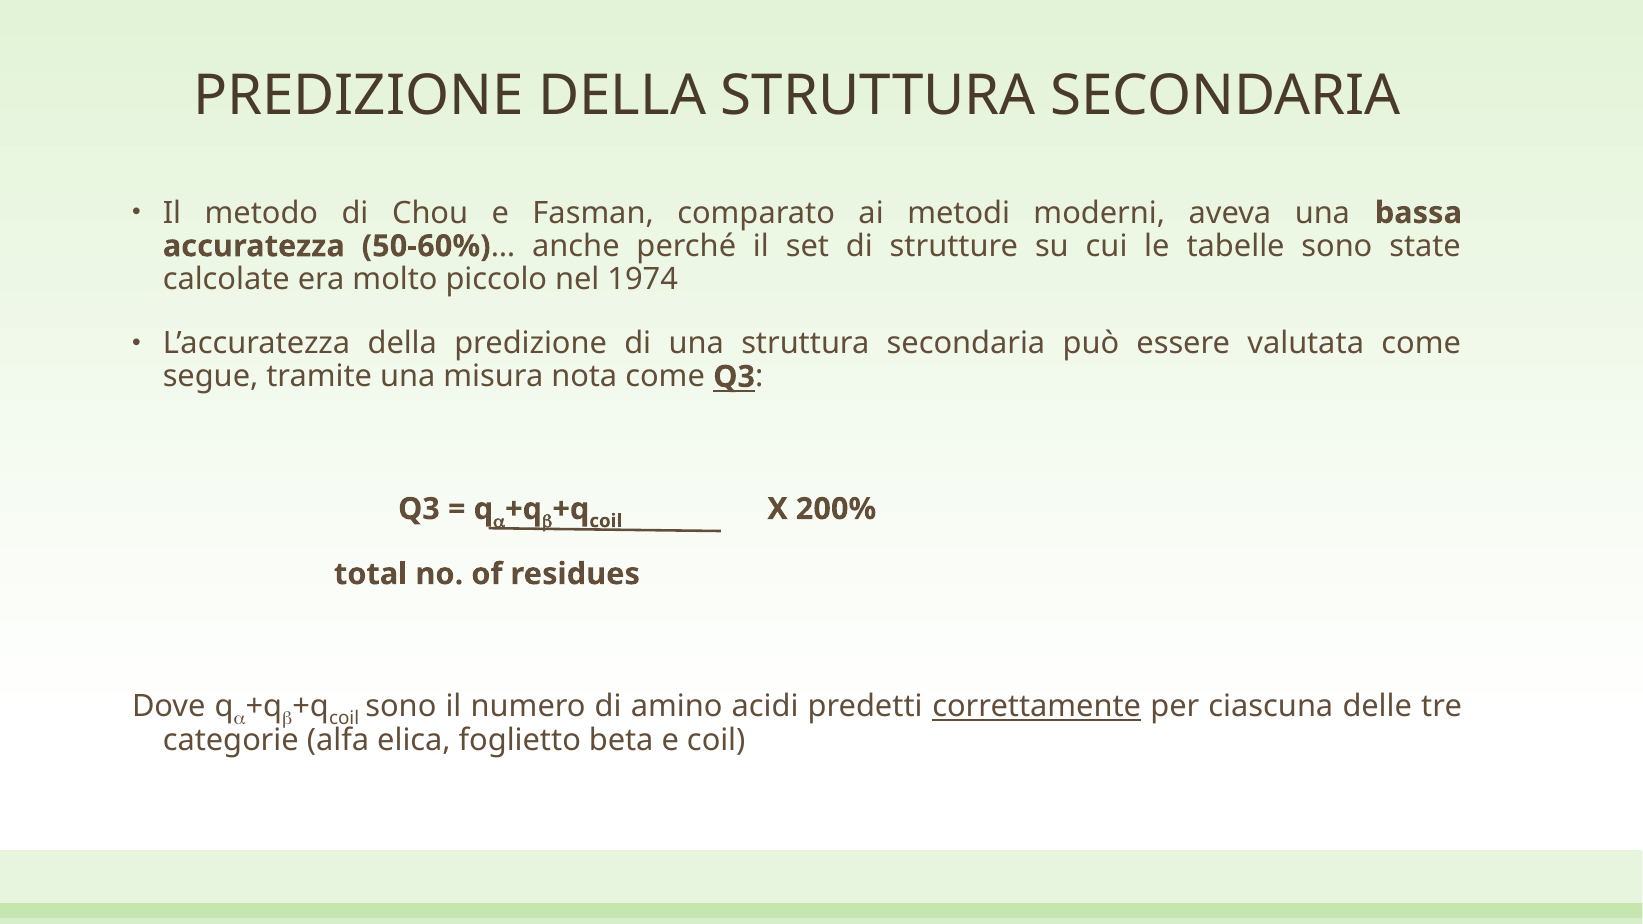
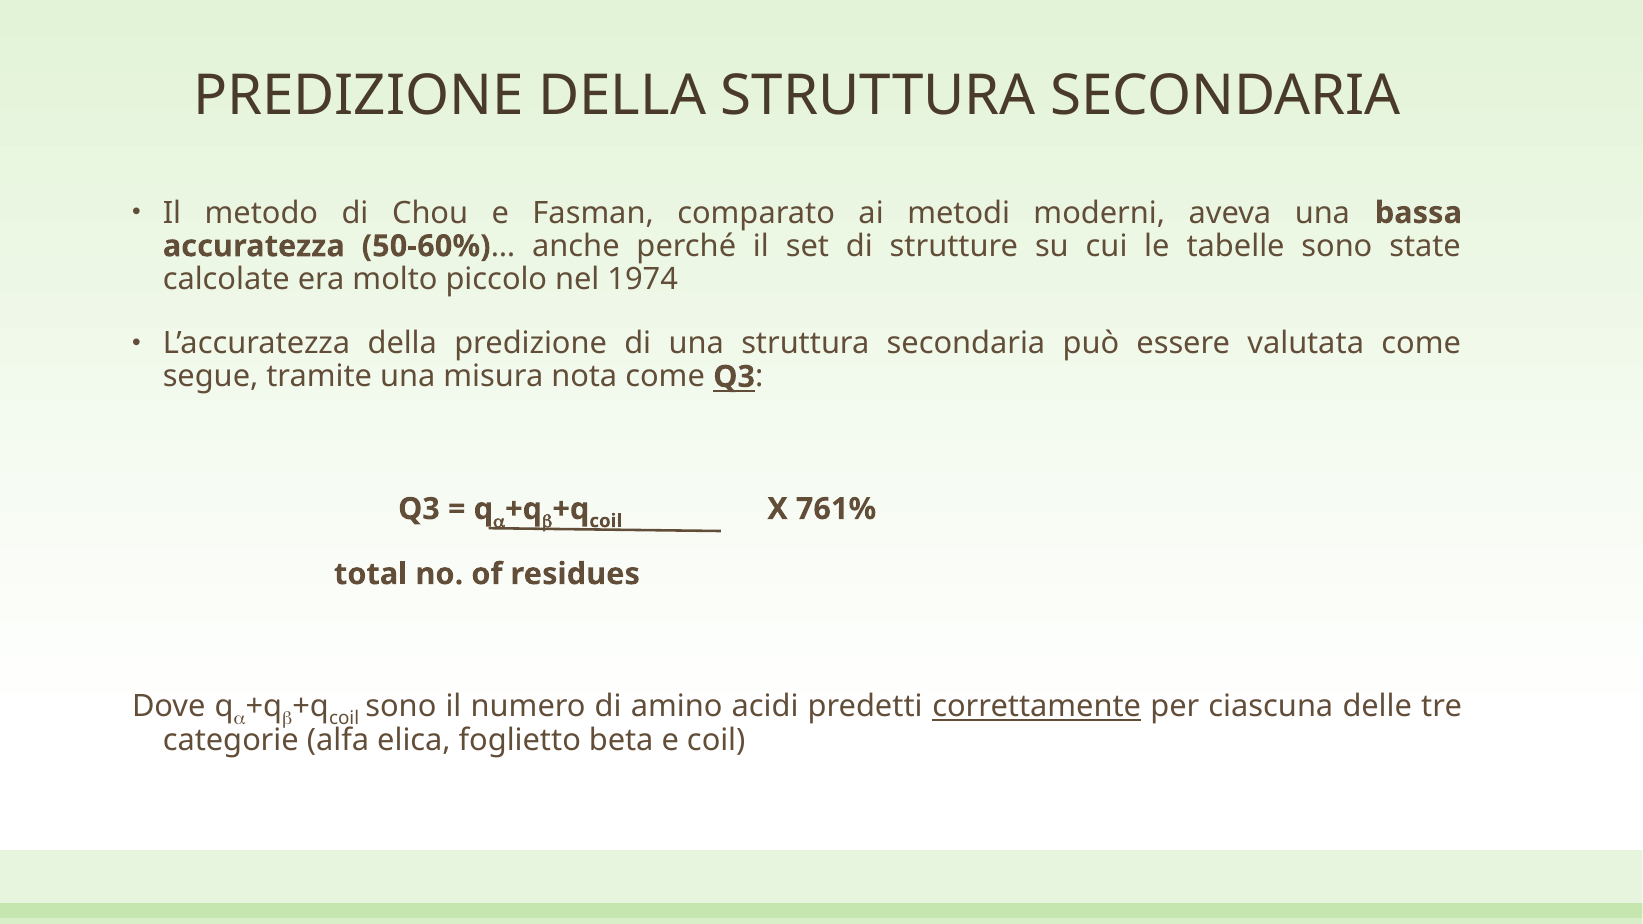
200%: 200% -> 761% (836, 509)
